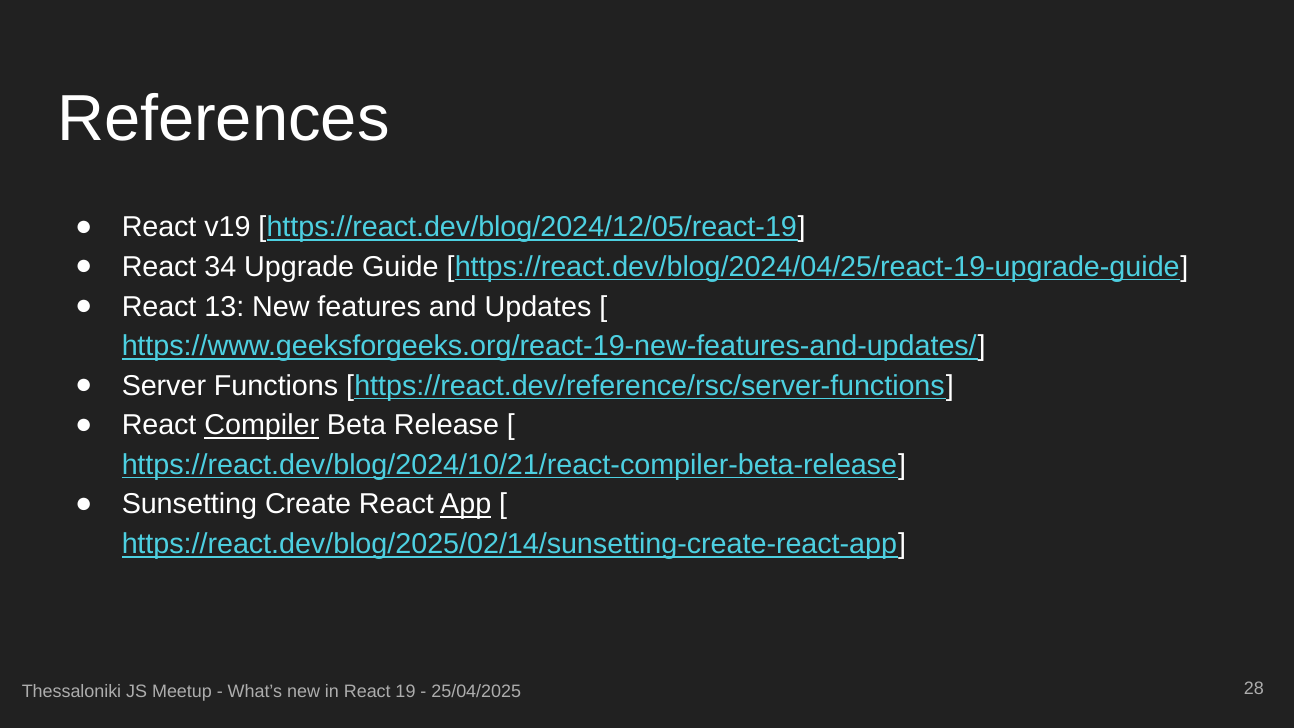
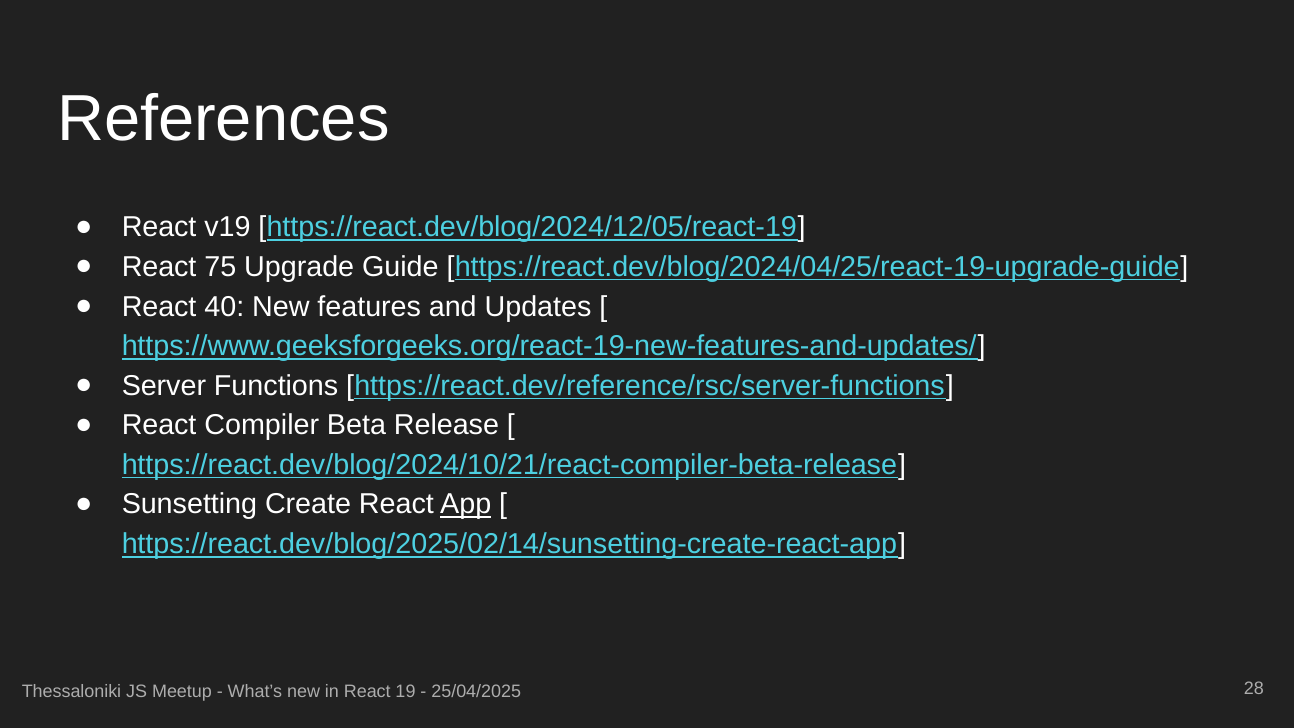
34: 34 -> 75 (220, 267)
13: 13 -> 40 (224, 306)
Compiler underline: present -> none (262, 425)
